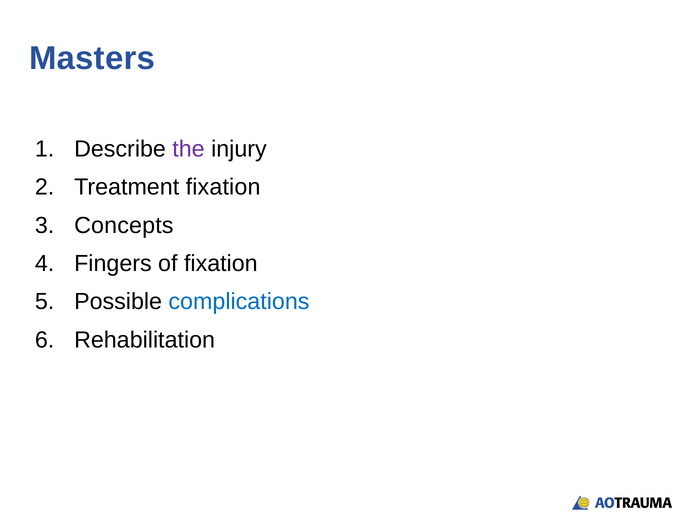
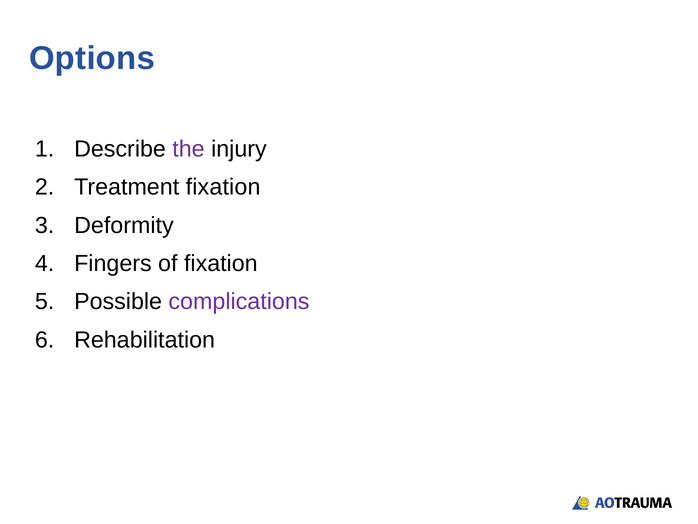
Masters: Masters -> Options (92, 58)
Concepts: Concepts -> Deformity (124, 225)
complications colour: blue -> purple (239, 301)
